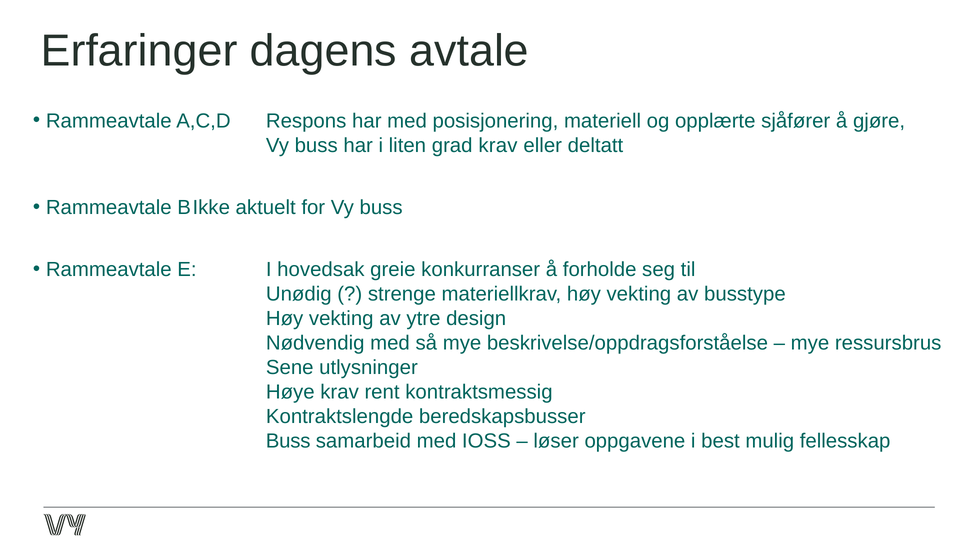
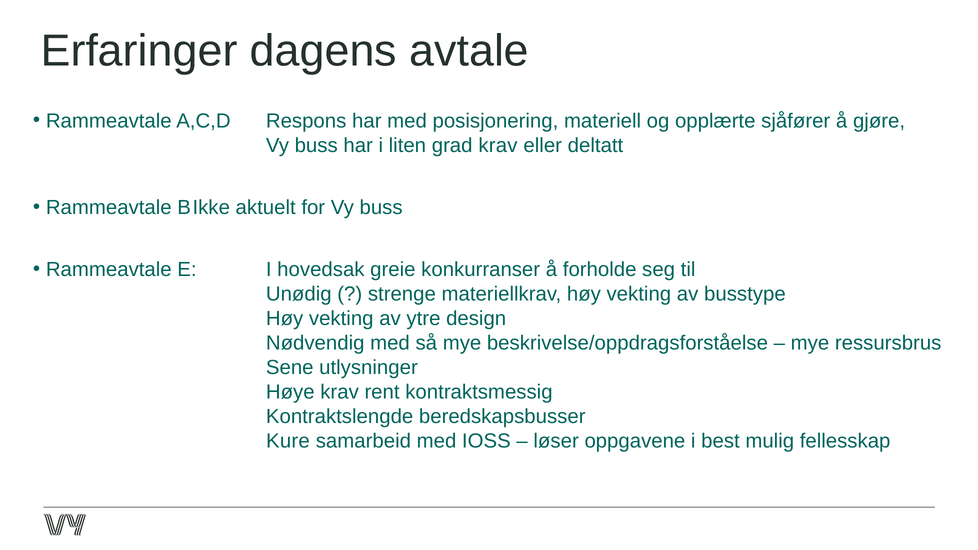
Buss: Buss -> Kure (288, 441)
